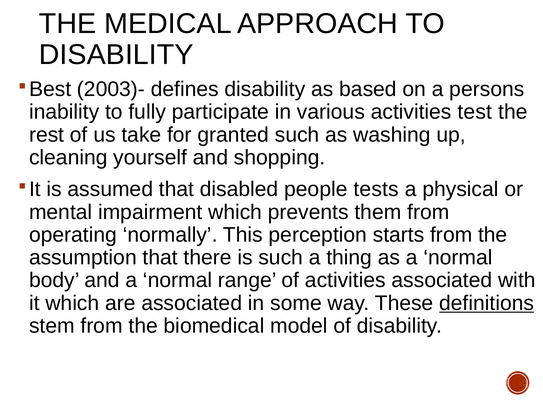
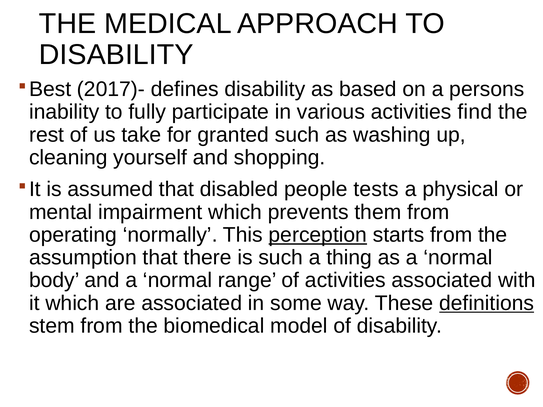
2003)-: 2003)- -> 2017)- (111, 89)
test: test -> find (475, 112)
perception underline: none -> present (318, 235)
